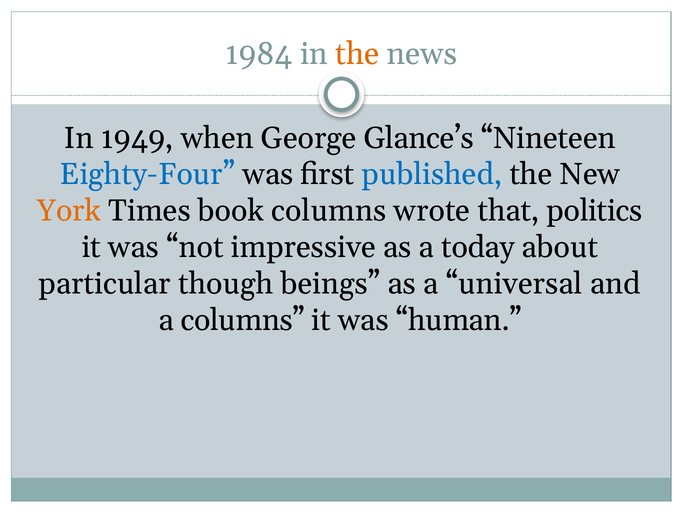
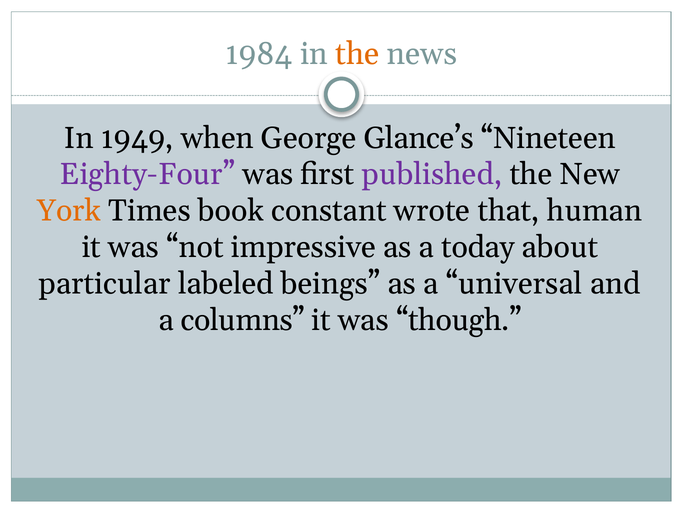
Eighty-Four colour: blue -> purple (147, 174)
published colour: blue -> purple (432, 174)
book columns: columns -> constant (329, 211)
politics: politics -> human (594, 211)
though: though -> labeled (226, 284)
human: human -> though (459, 320)
